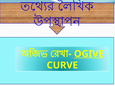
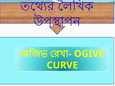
OGIVE underline: present -> none (89, 54)
